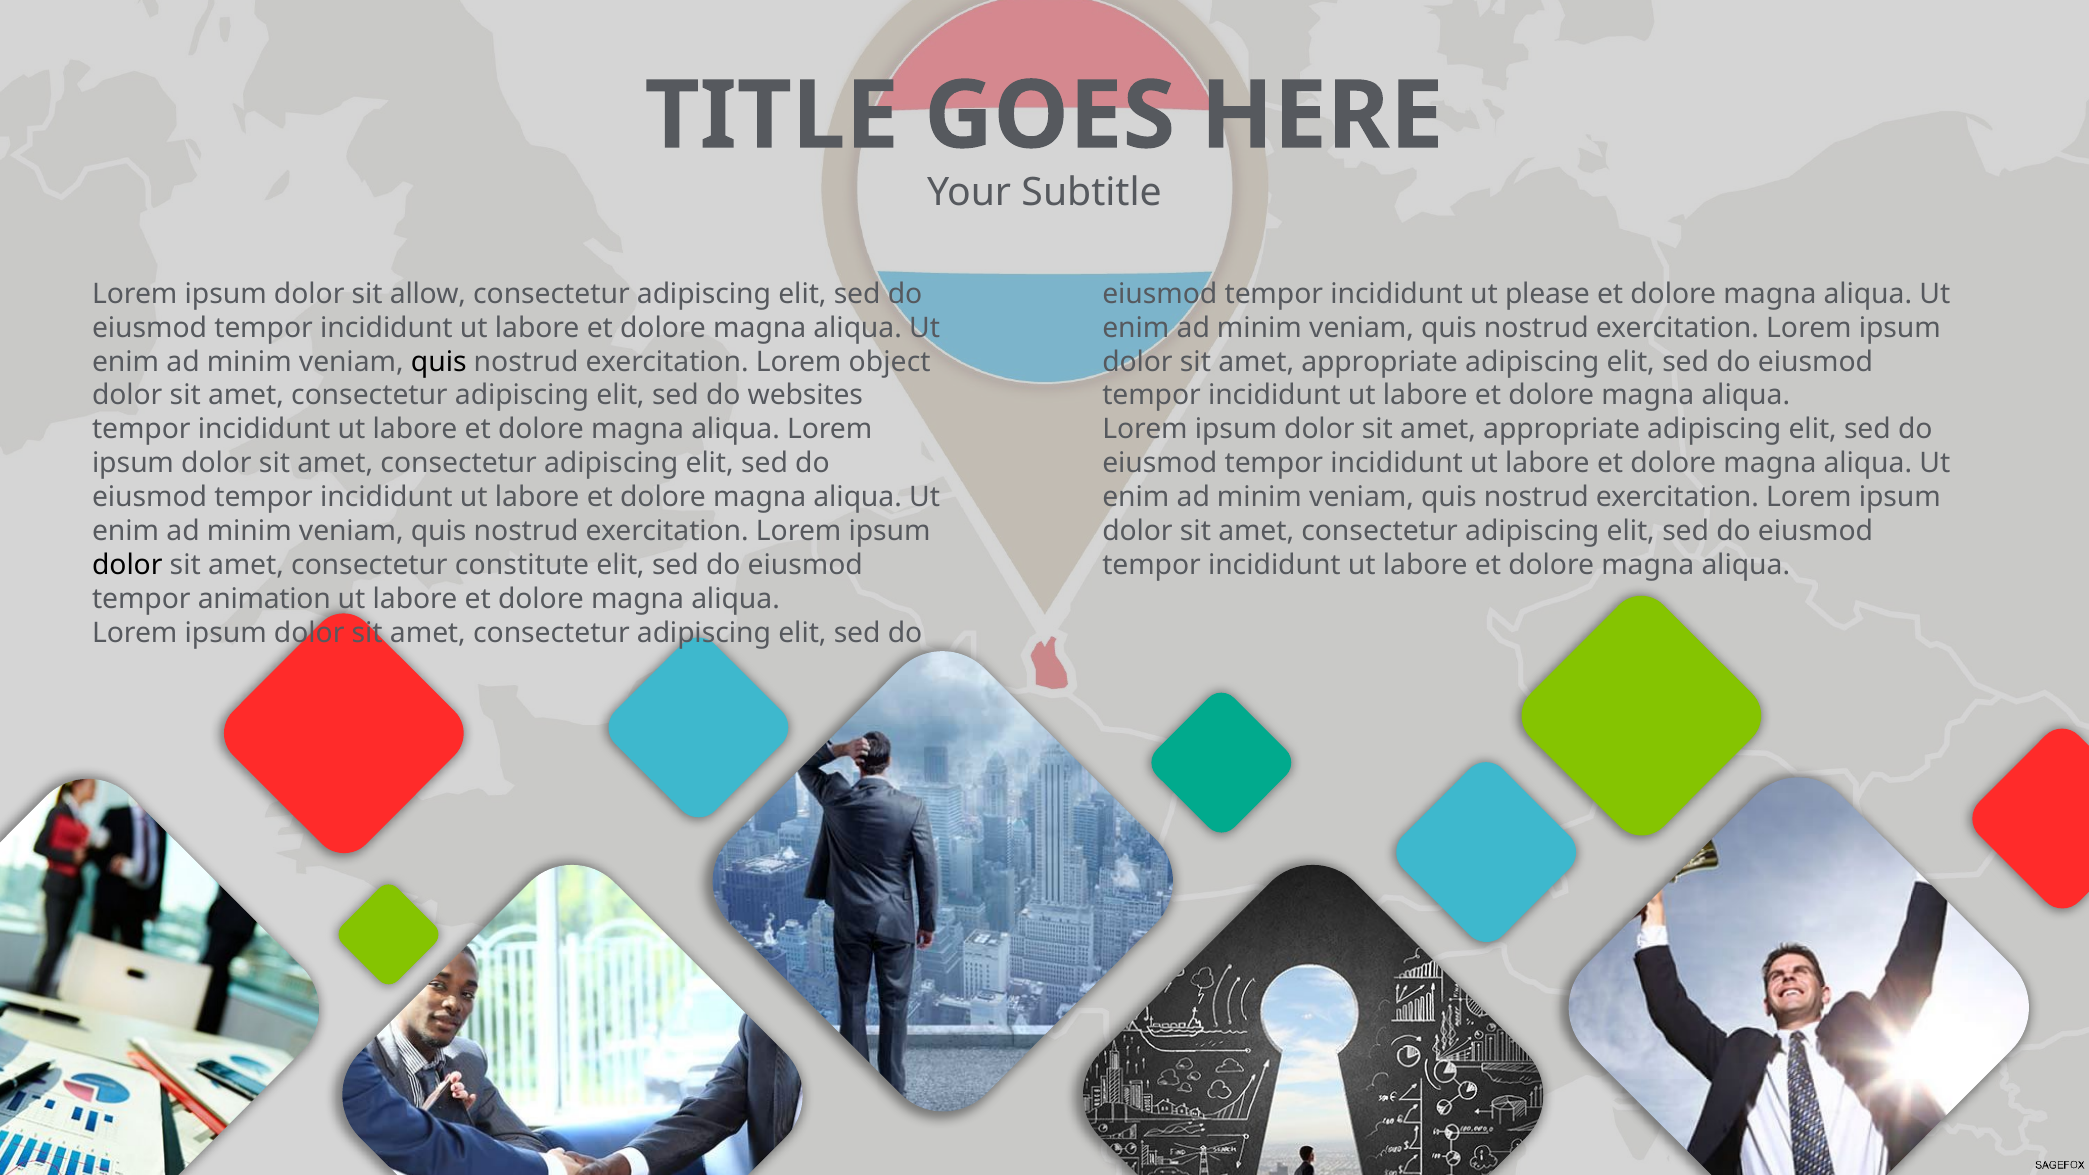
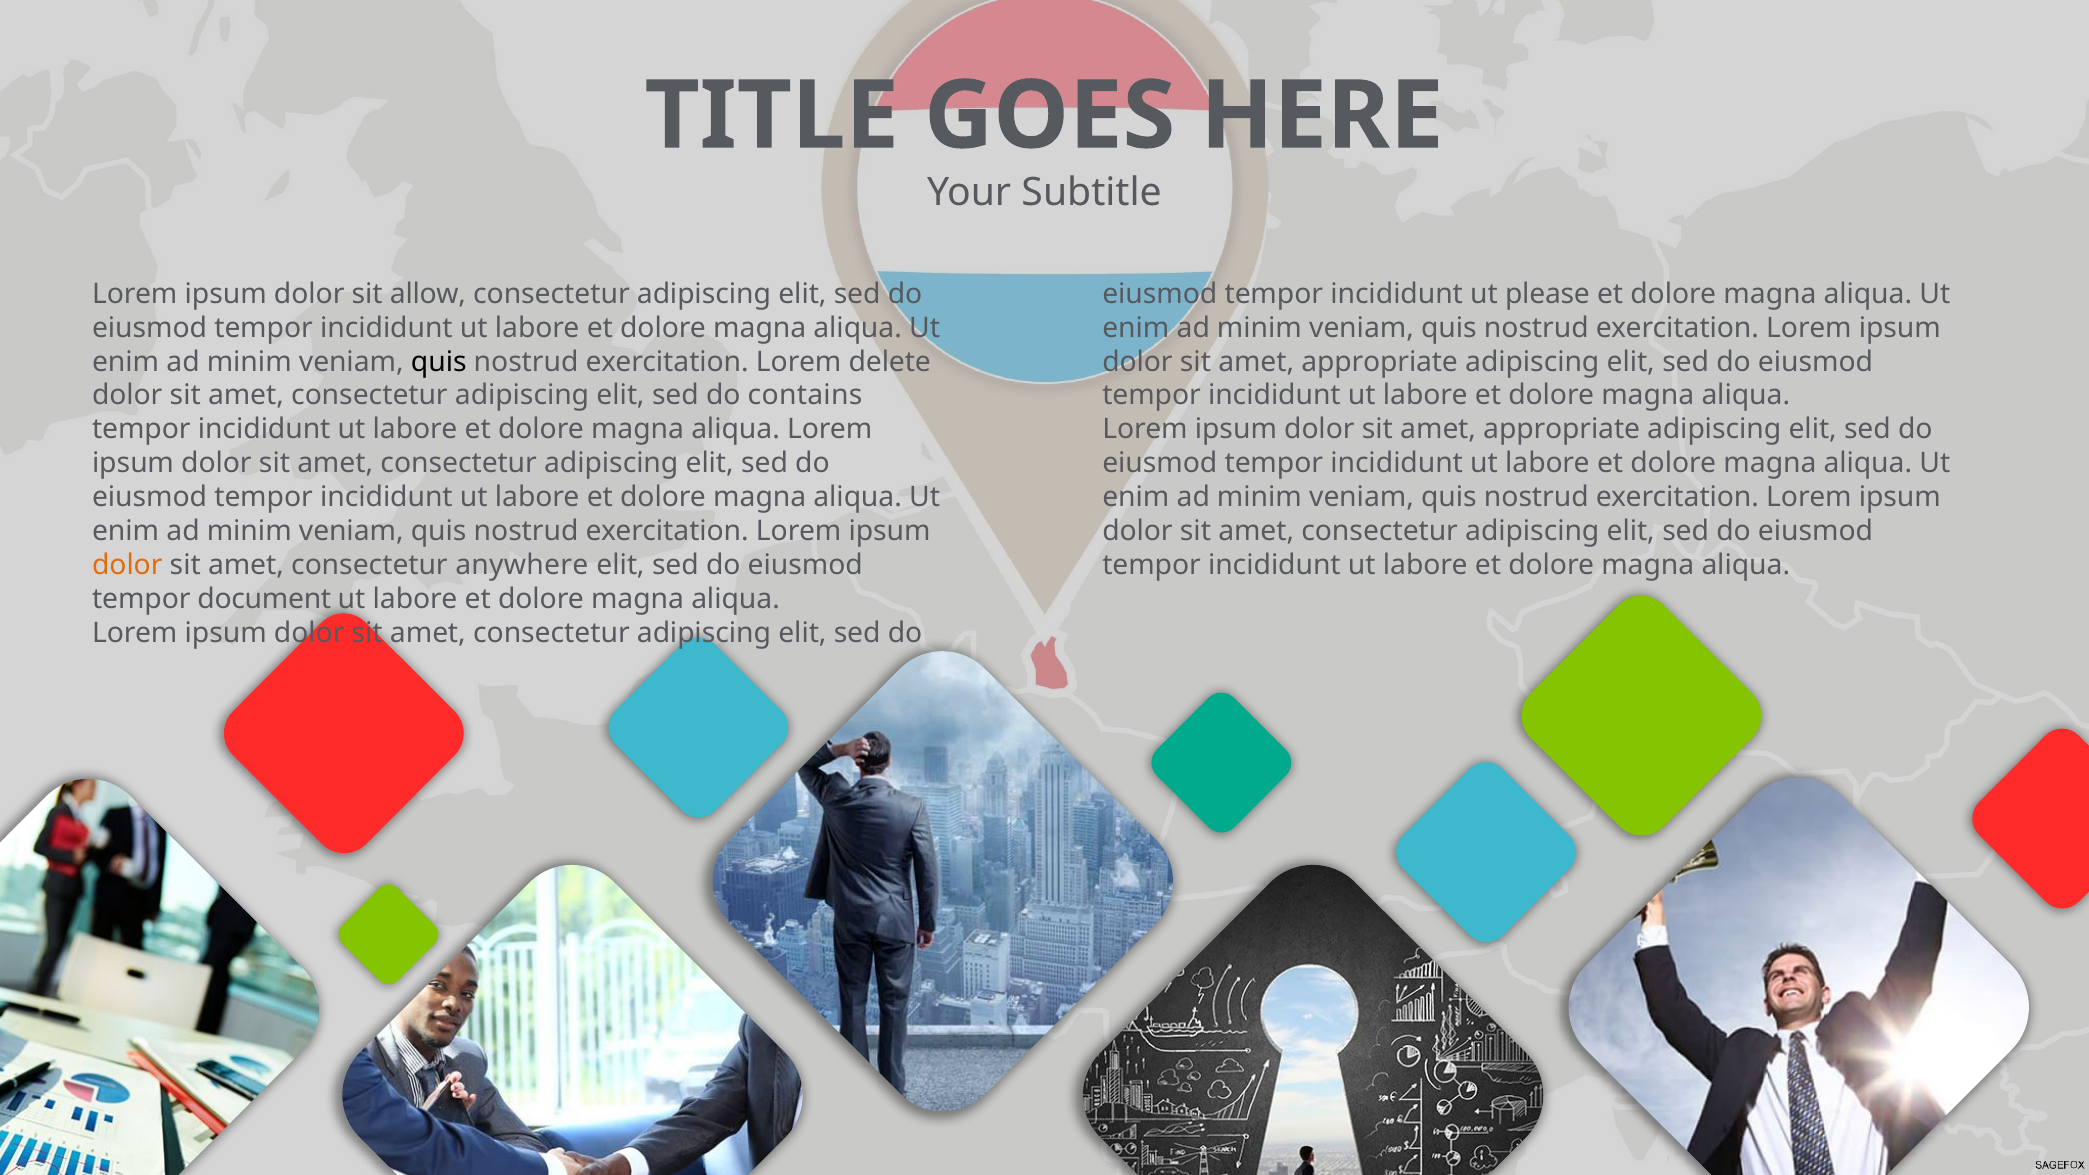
object: object -> delete (890, 362)
websites: websites -> contains (805, 396)
dolor colour: black -> orange (127, 566)
constitute: constitute -> anywhere (522, 566)
animation: animation -> document (264, 600)
